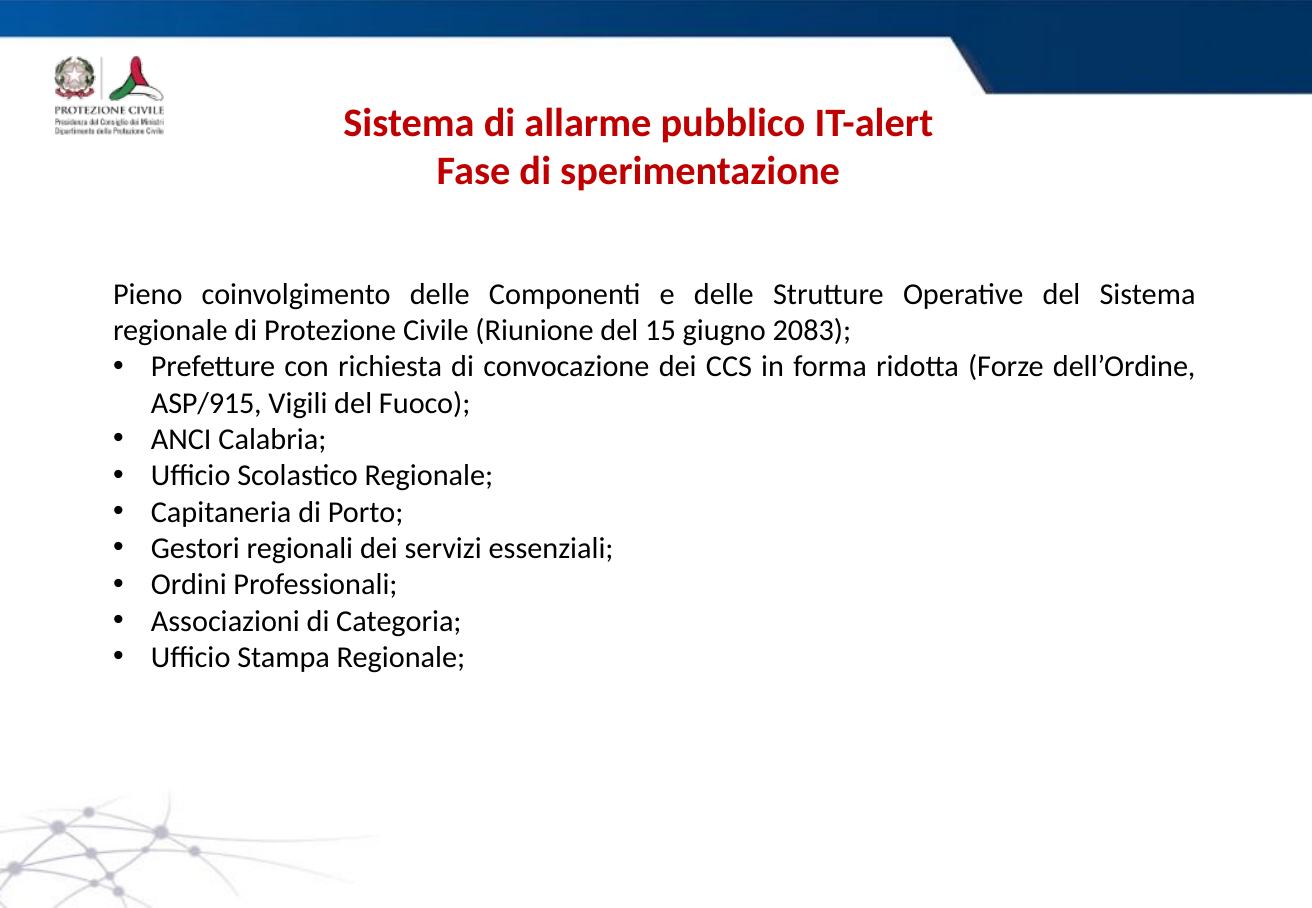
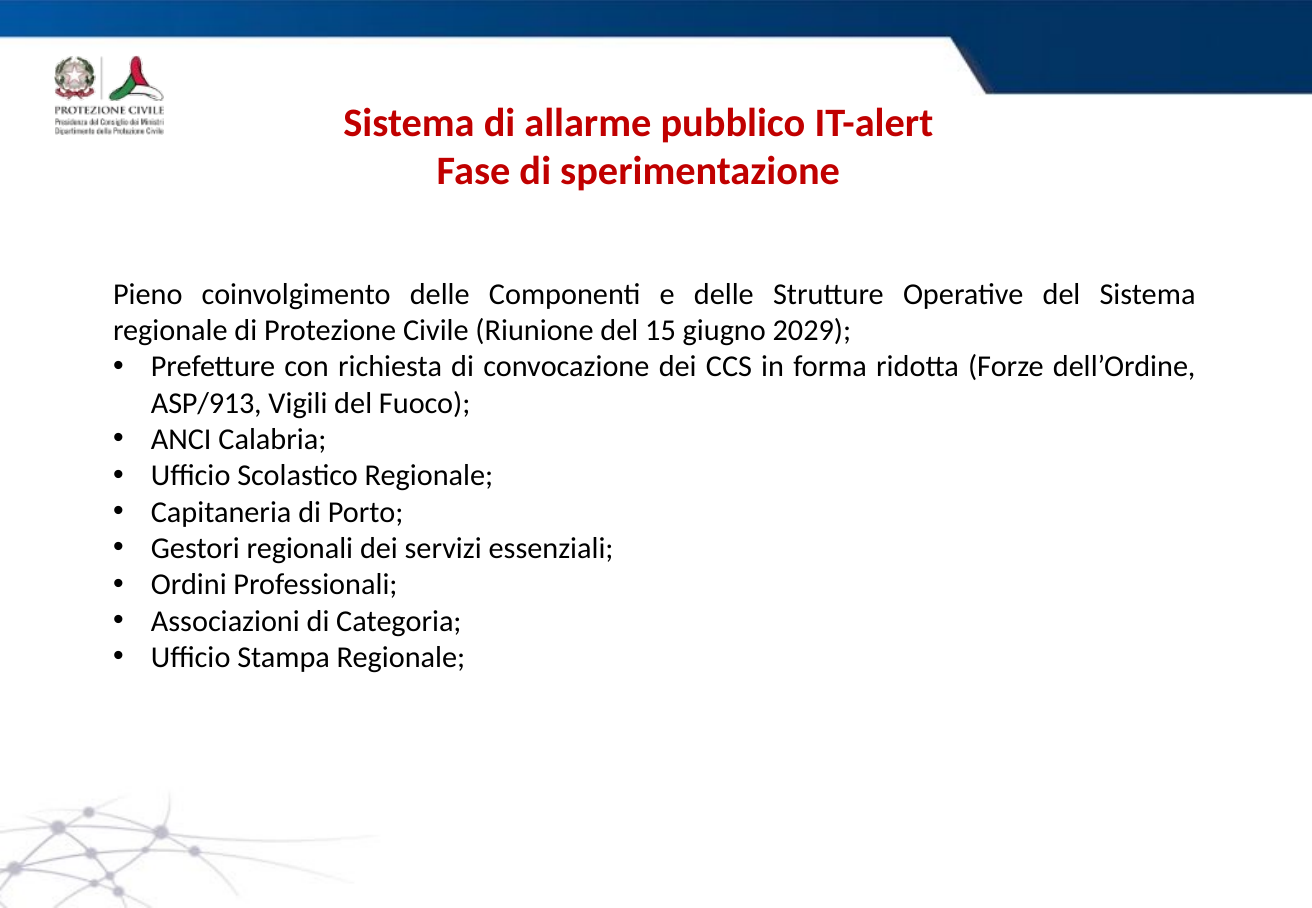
2083: 2083 -> 2029 (812, 331)
ASP/915: ASP/915 -> ASP/913 (206, 403)
